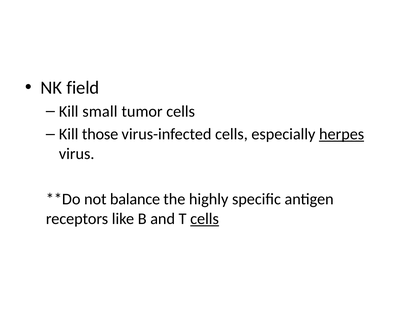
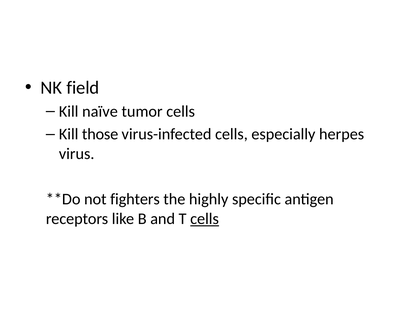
small: small -> naïve (100, 111)
herpes underline: present -> none (342, 134)
balance: balance -> fighters (135, 199)
